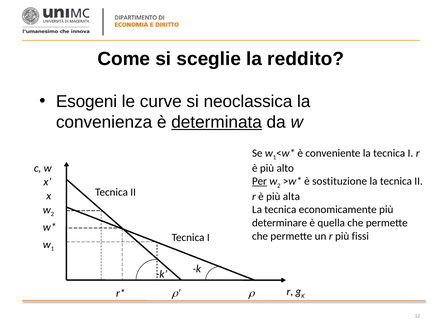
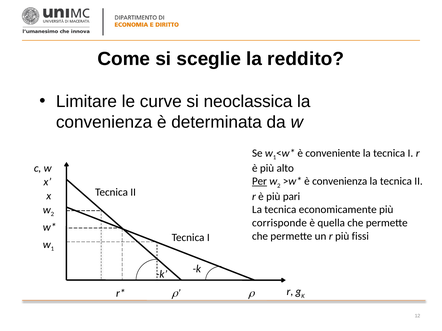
Esogeni: Esogeni -> Limitare (86, 102)
determinata underline: present -> none (217, 122)
è sostituzione: sostituzione -> convenienza (340, 182)
alta: alta -> pari (291, 197)
determinare: determinare -> corrisponde (279, 223)
